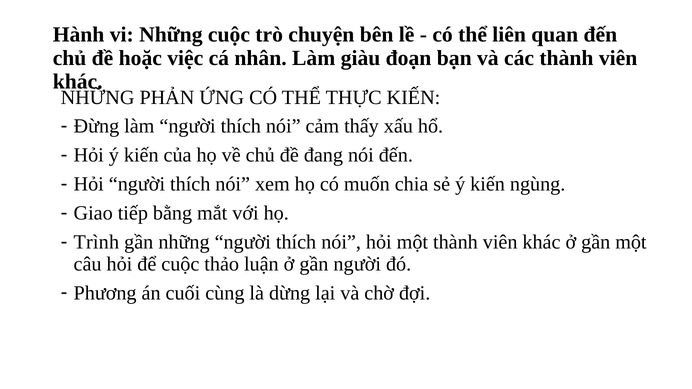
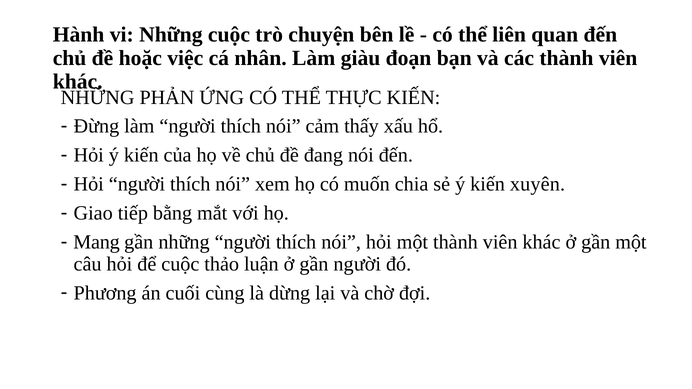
ngùng: ngùng -> xuyên (538, 184)
Trình: Trình -> Mang (97, 242)
